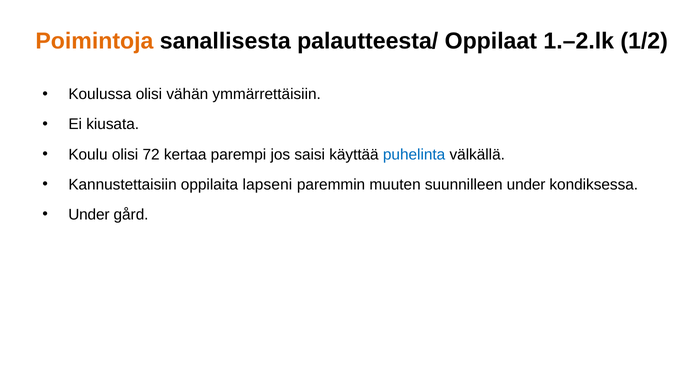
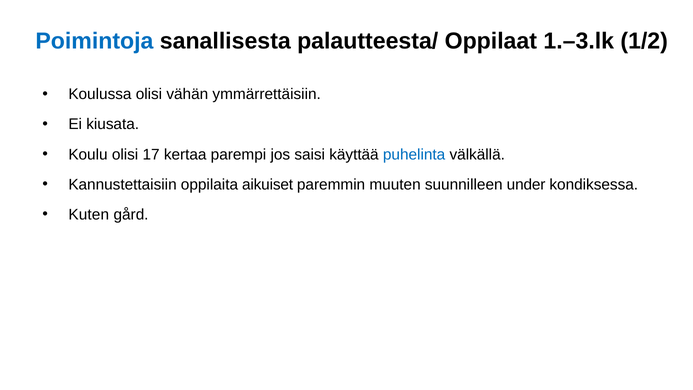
Poimintoja colour: orange -> blue (94, 41)
1.–2.lk: 1.–2.lk -> 1.–3.lk (579, 41)
72: 72 -> 17 (151, 154)
lapseni: lapseni -> aikuiset (268, 184)
Under: Under -> Kuten (89, 214)
